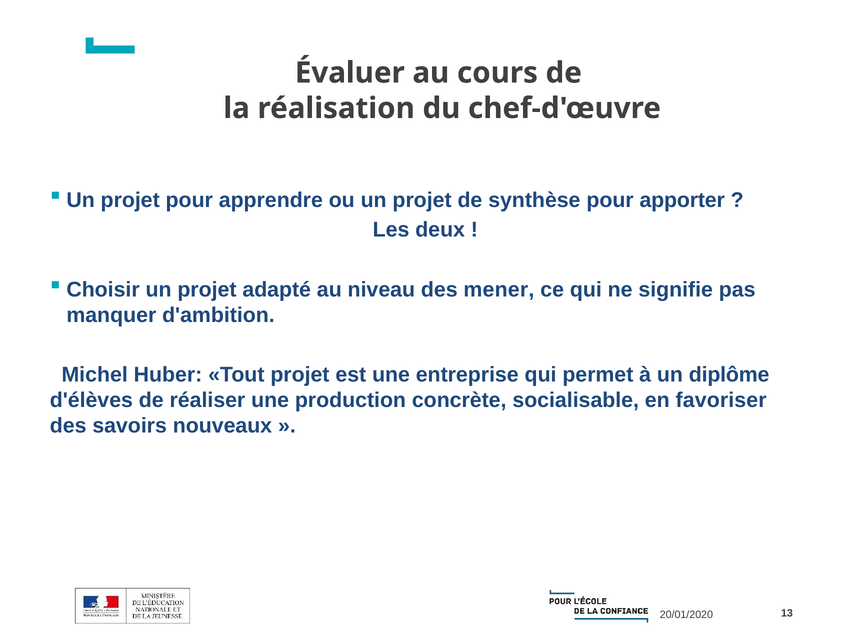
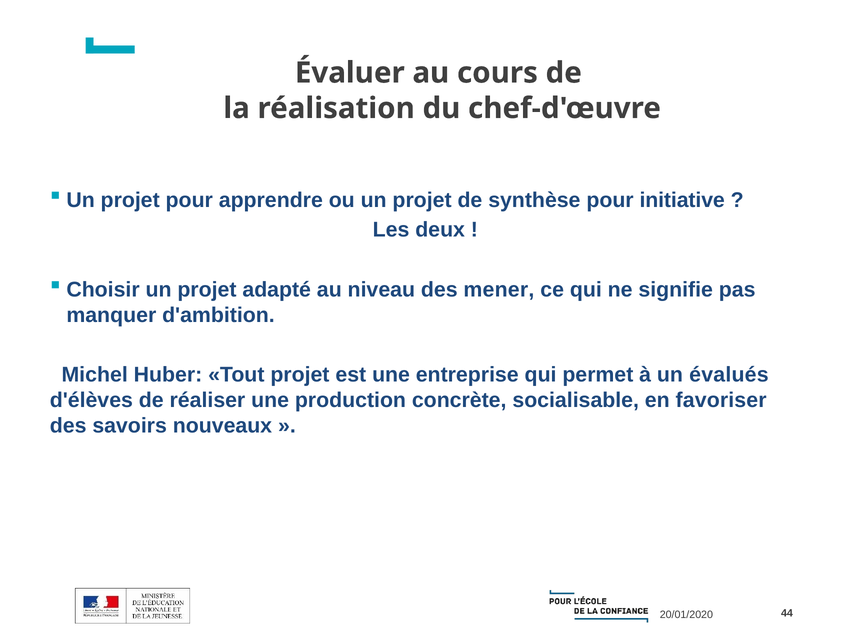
apporter: apporter -> initiative (682, 200)
diplôme: diplôme -> évalués (729, 375)
13: 13 -> 44 (787, 613)
